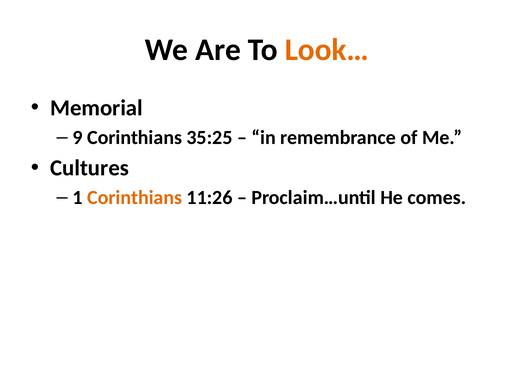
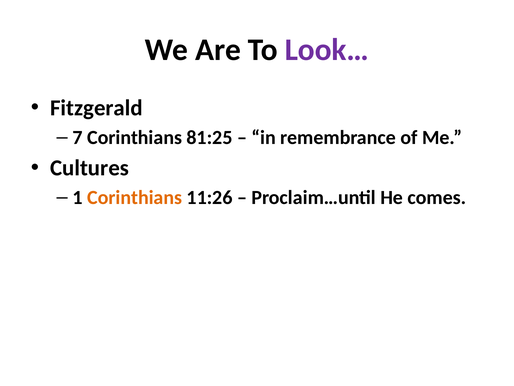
Look… colour: orange -> purple (327, 50)
Memorial: Memorial -> Fitzgerald (96, 108)
9: 9 -> 7 (78, 137)
35:25: 35:25 -> 81:25 (209, 137)
